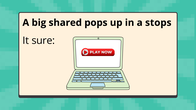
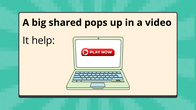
stops: stops -> video (158, 23)
sure: sure -> help (43, 41)
